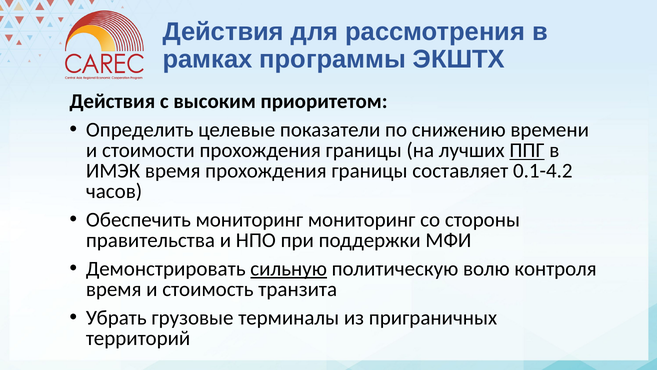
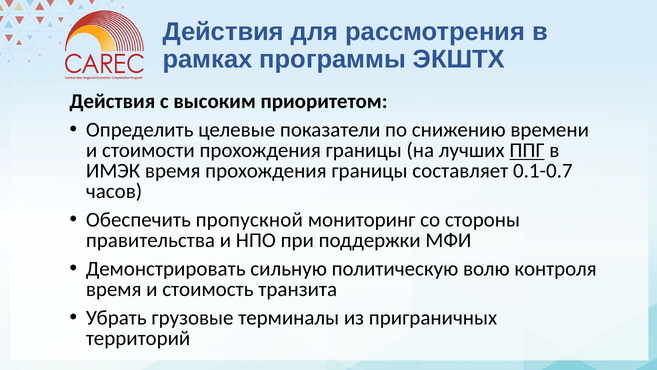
0.1-4.2: 0.1-4.2 -> 0.1-0.7 (543, 171)
Обеспечить мониторинг: мониторинг -> пропускной (249, 220)
сильную underline: present -> none (289, 269)
